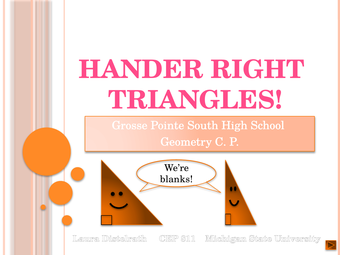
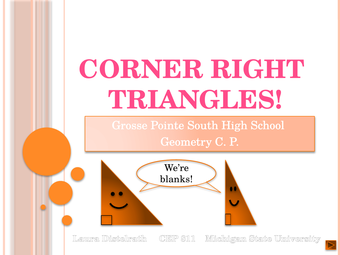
HANDER: HANDER -> CORNER (141, 70)
